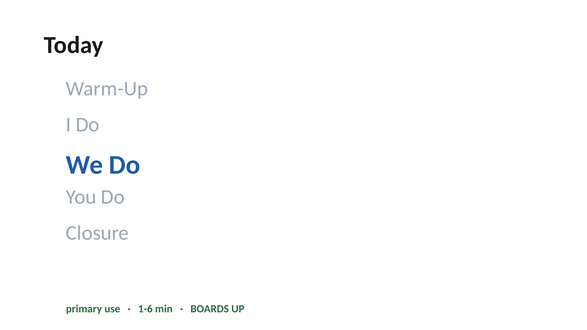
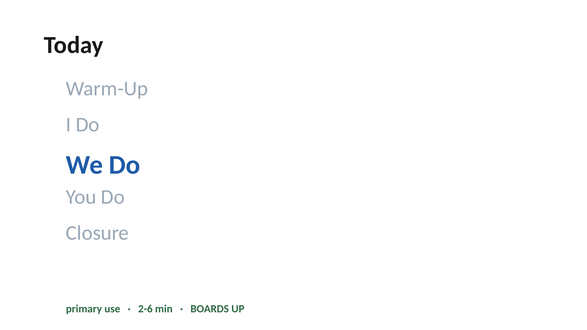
1-6: 1-6 -> 2-6 (145, 309)
